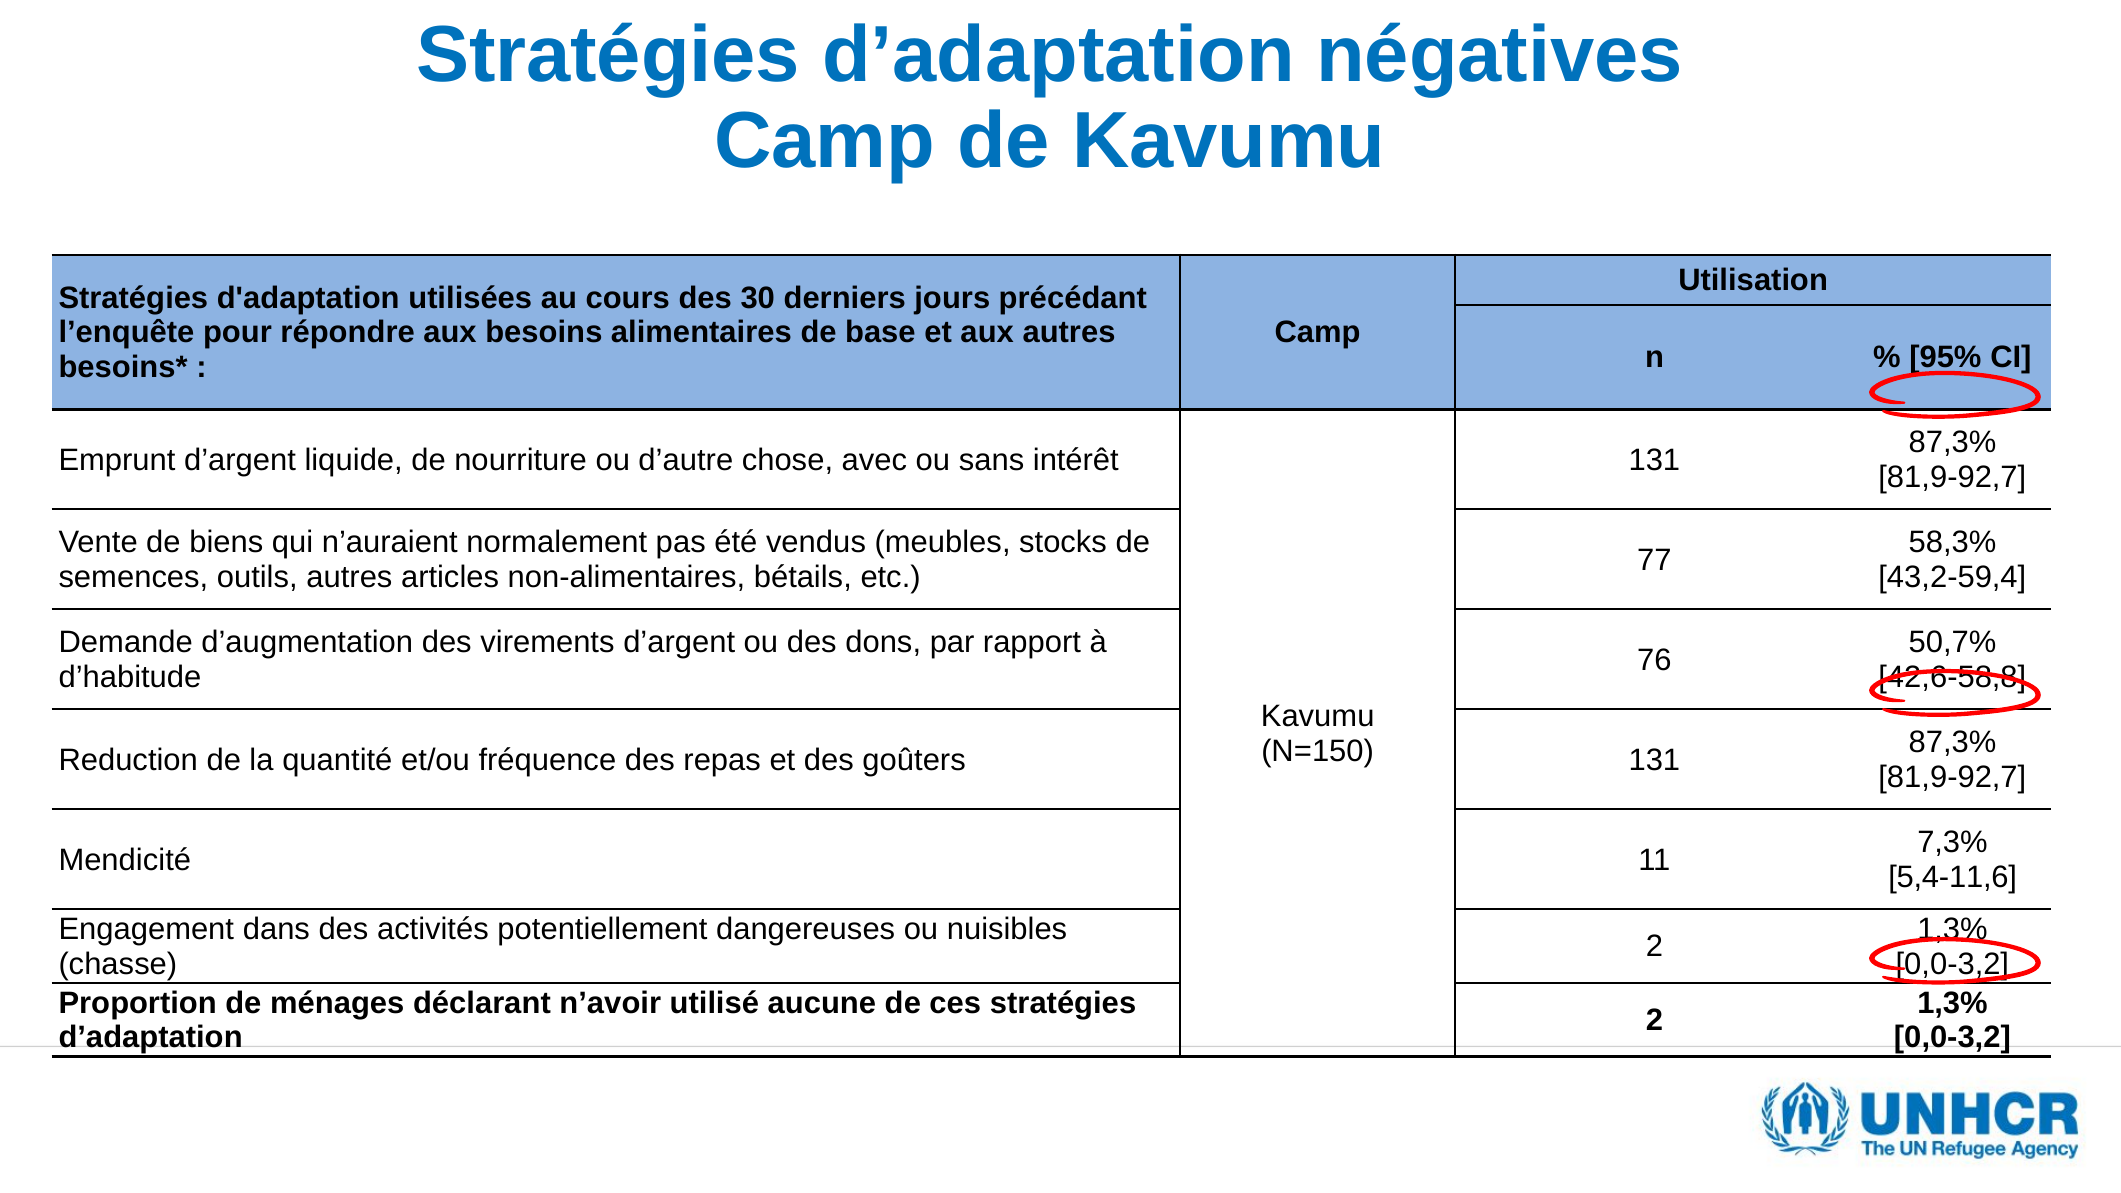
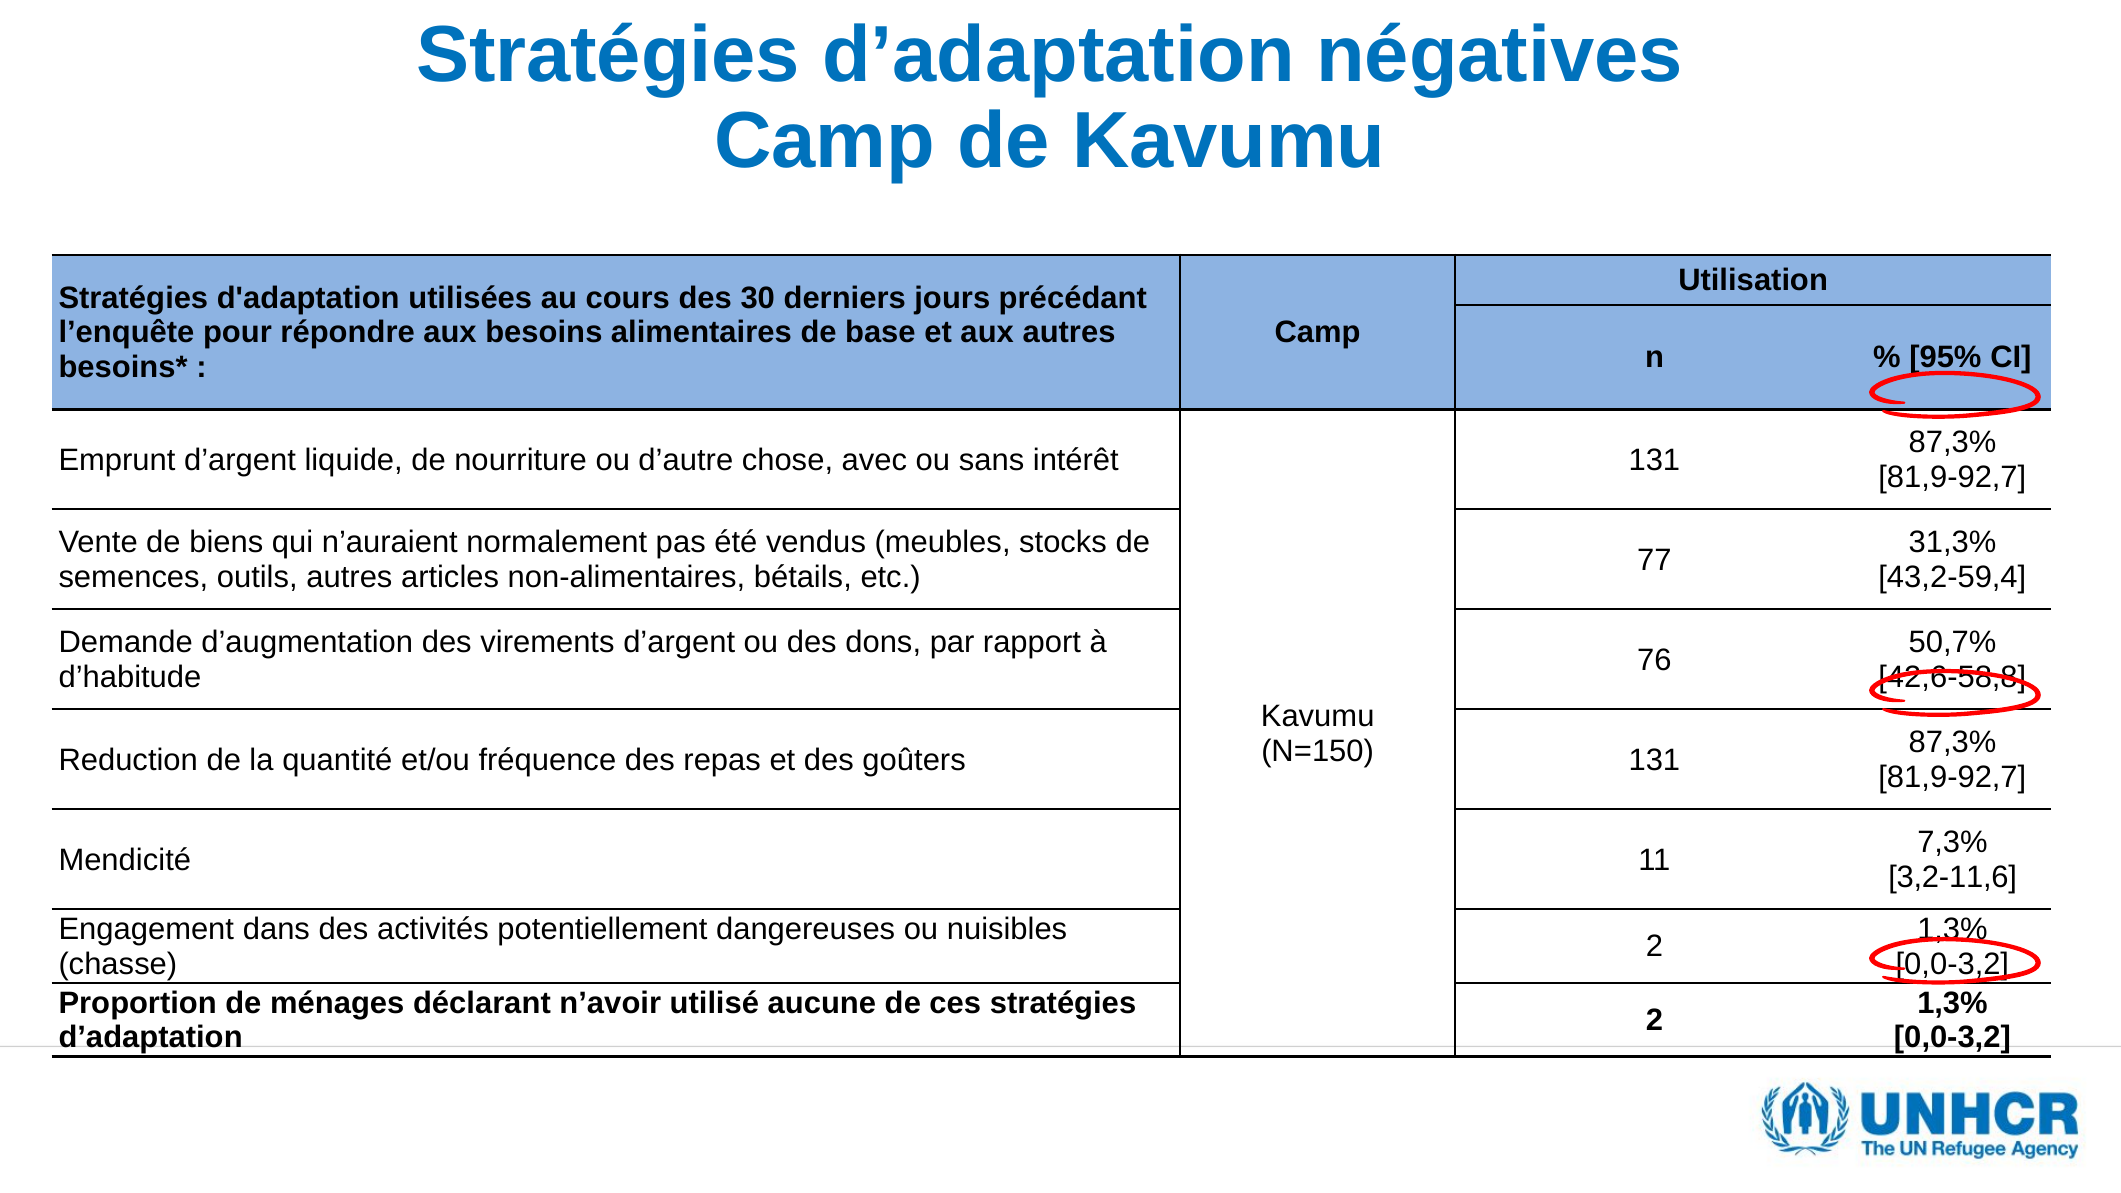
58,3%: 58,3% -> 31,3% (1953, 542)
5,4-11,6: 5,4-11,6 -> 3,2-11,6 (1953, 877)
